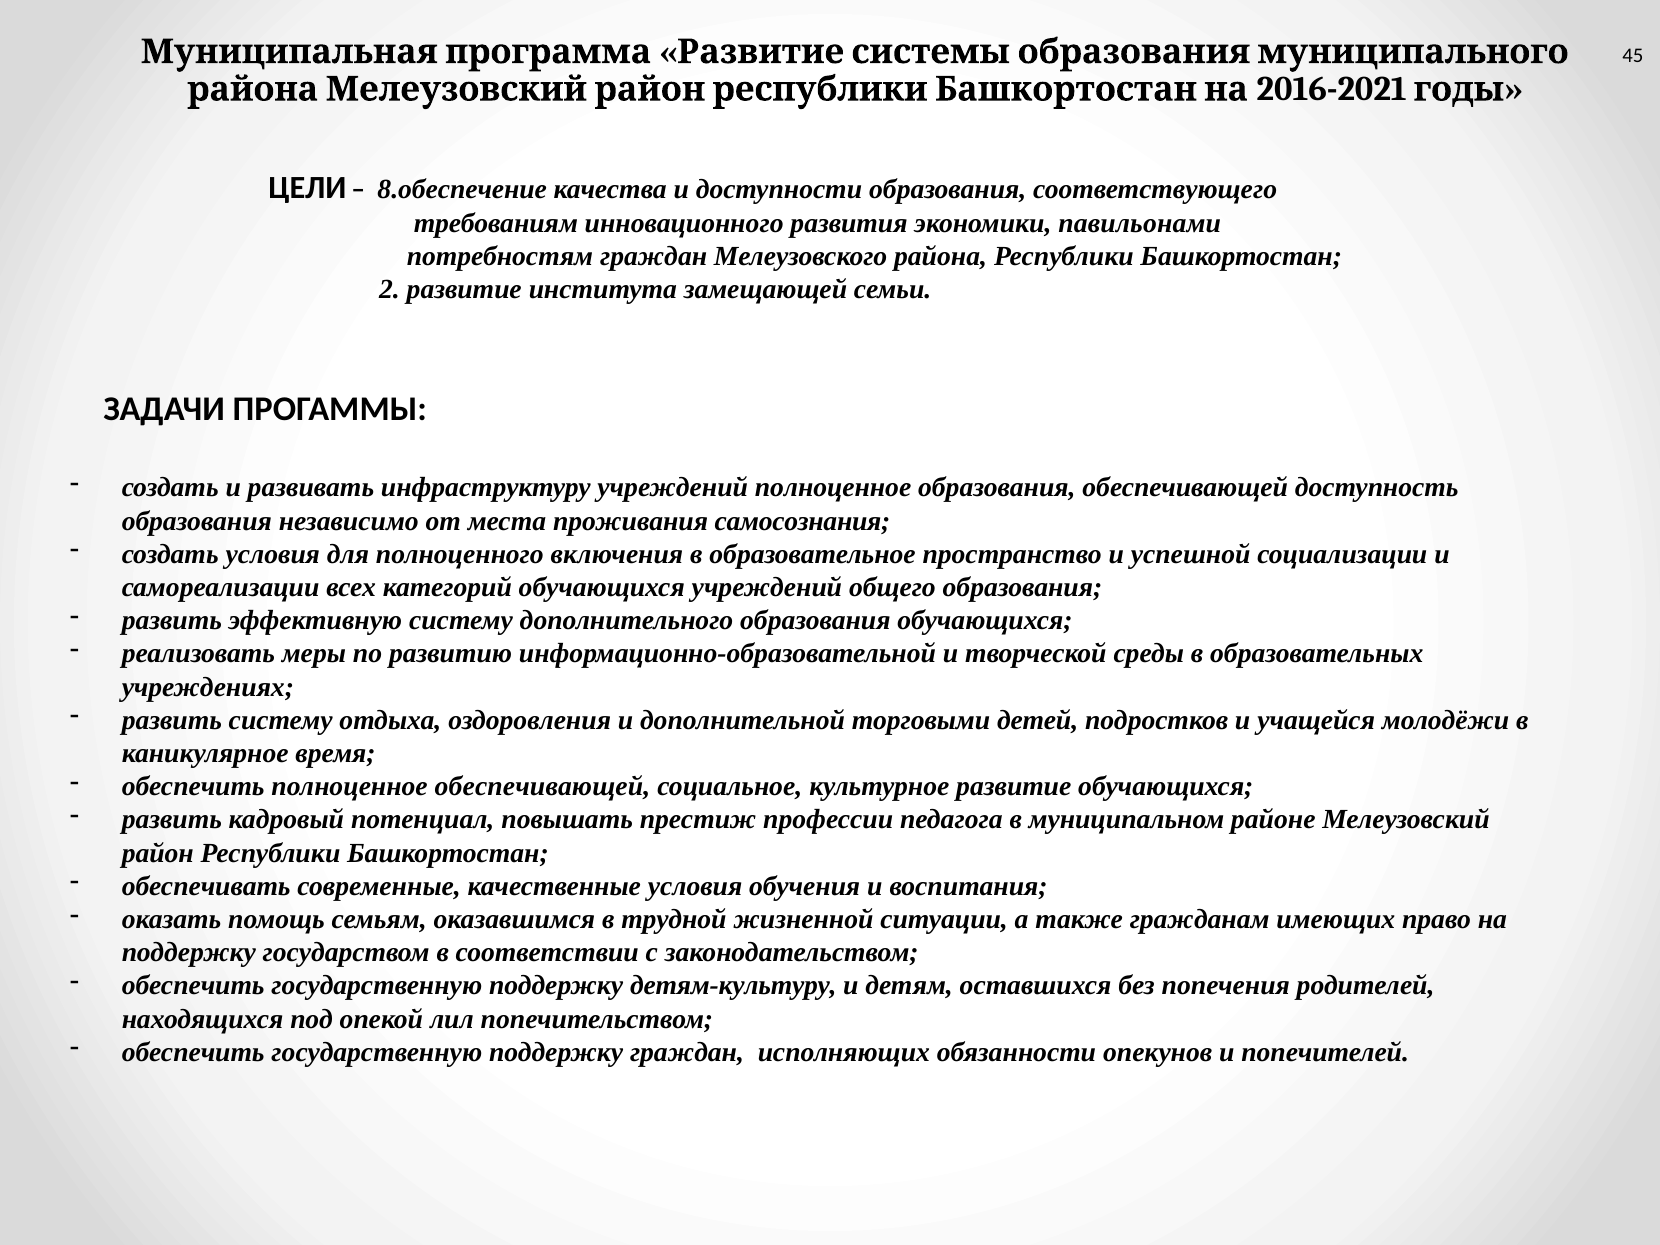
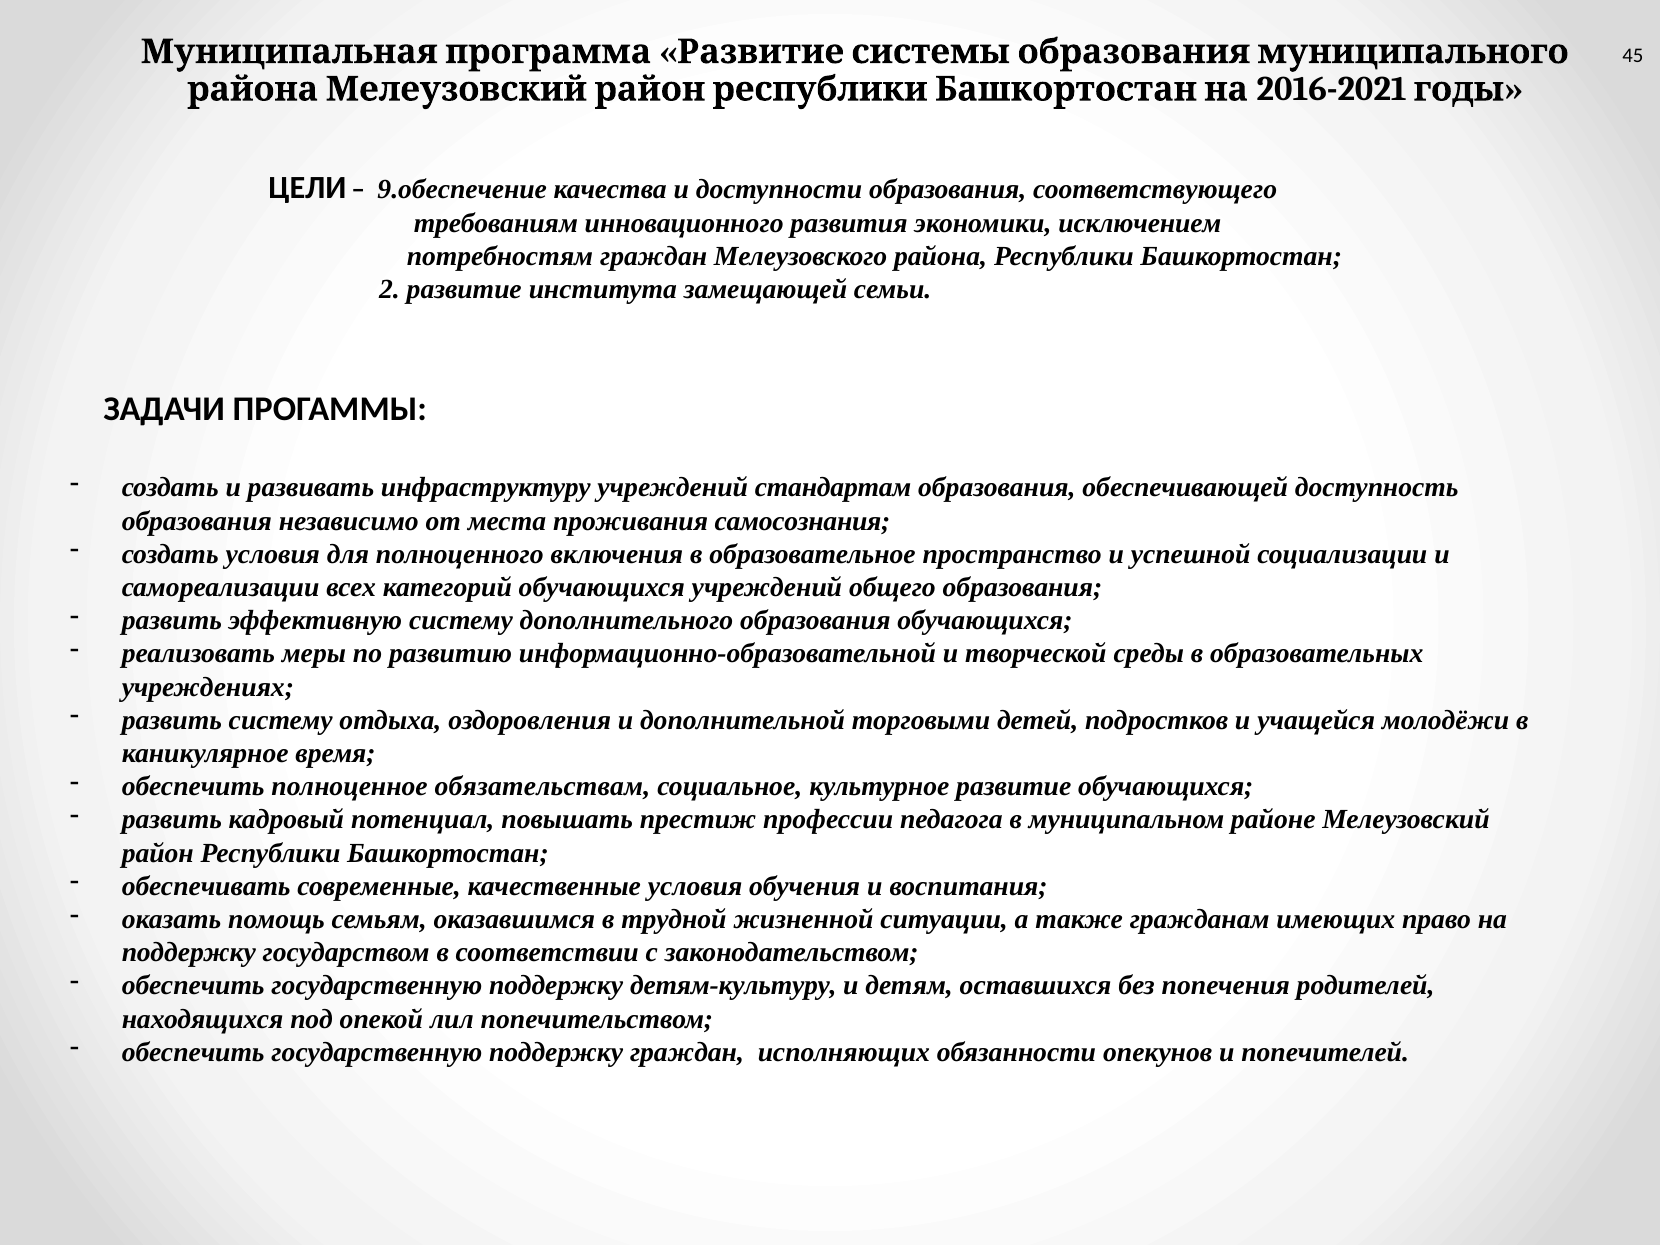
8.обеспечение: 8.обеспечение -> 9.обеспечение (462, 189)
павильонами: павильонами -> исключением (1140, 223)
учреждений полноценное: полноценное -> стандартам (833, 488)
полноценное обеспечивающей: обеспечивающей -> обязательствам (542, 787)
